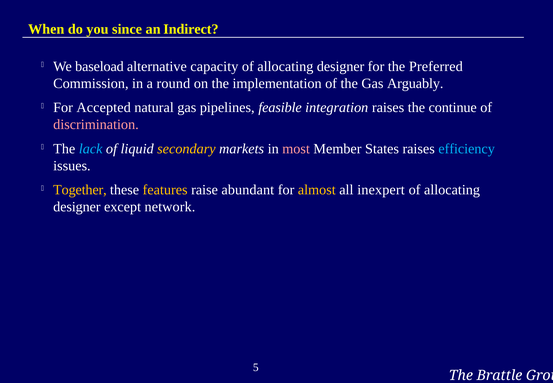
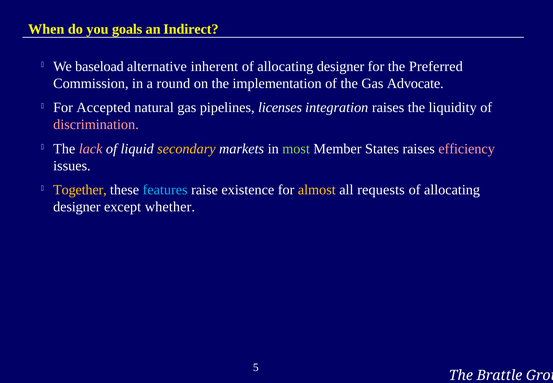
since: since -> goals (127, 29)
capacity: capacity -> inherent (214, 66)
Arguably: Arguably -> Advocate (415, 83)
feasible: feasible -> licenses (280, 107)
continue: continue -> liquidity (453, 107)
lack colour: light blue -> pink (91, 149)
most colour: pink -> light green (296, 149)
efficiency colour: light blue -> pink (467, 149)
features colour: yellow -> light blue (165, 190)
abundant: abundant -> existence (248, 190)
inexpert: inexpert -> requests (381, 190)
network: network -> whether (170, 207)
